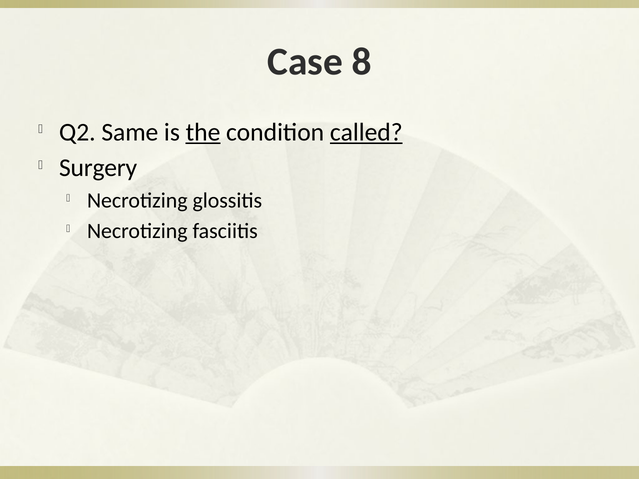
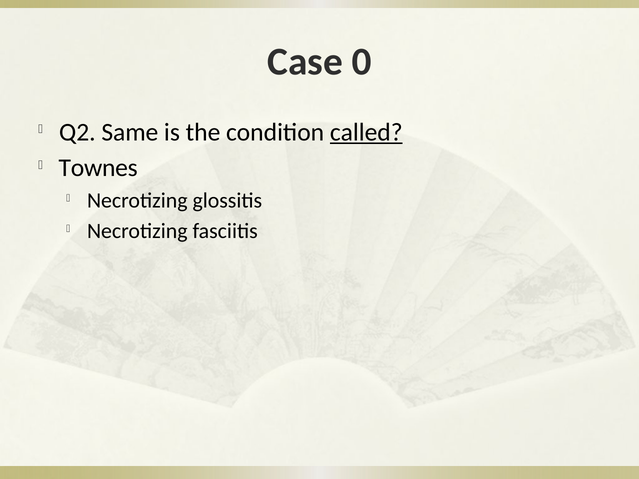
8: 8 -> 0 (362, 62)
the underline: present -> none (203, 132)
Surgery: Surgery -> Townes (98, 168)
